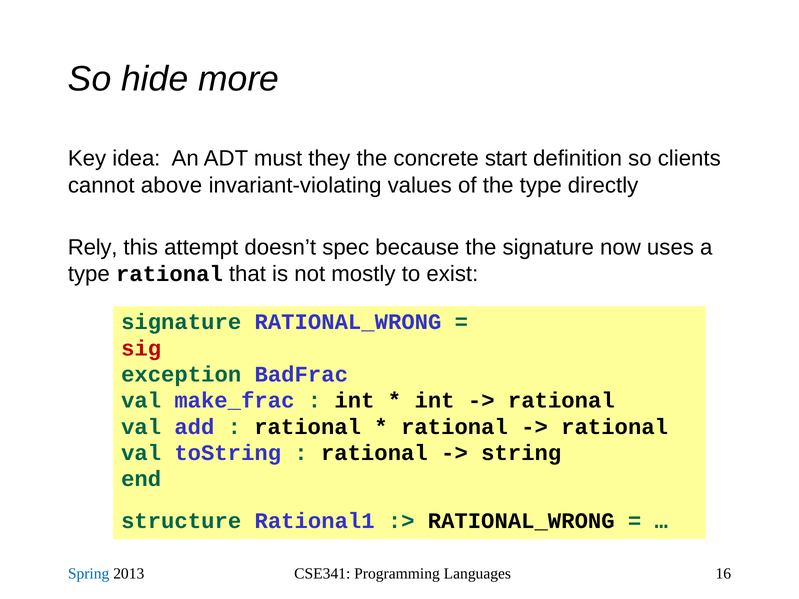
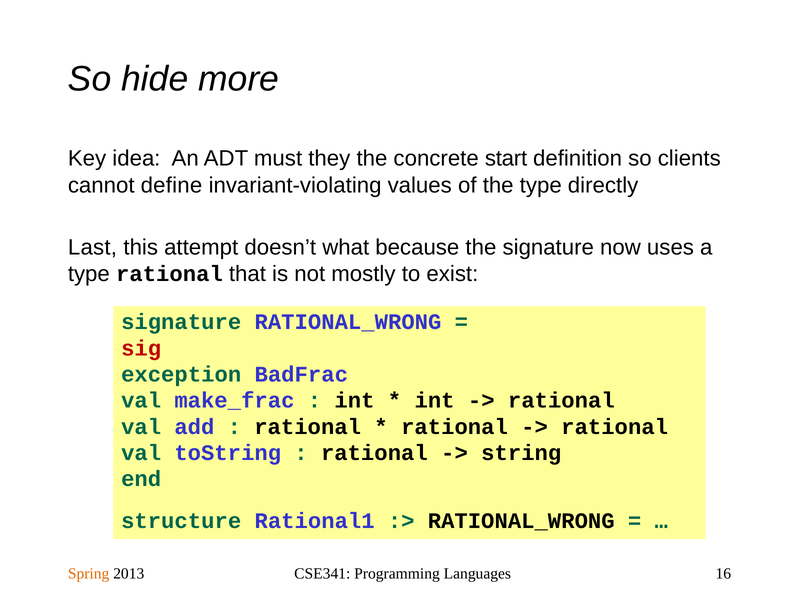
above: above -> define (171, 185)
Rely: Rely -> Last (92, 248)
spec: spec -> what (346, 248)
Spring colour: blue -> orange (89, 574)
